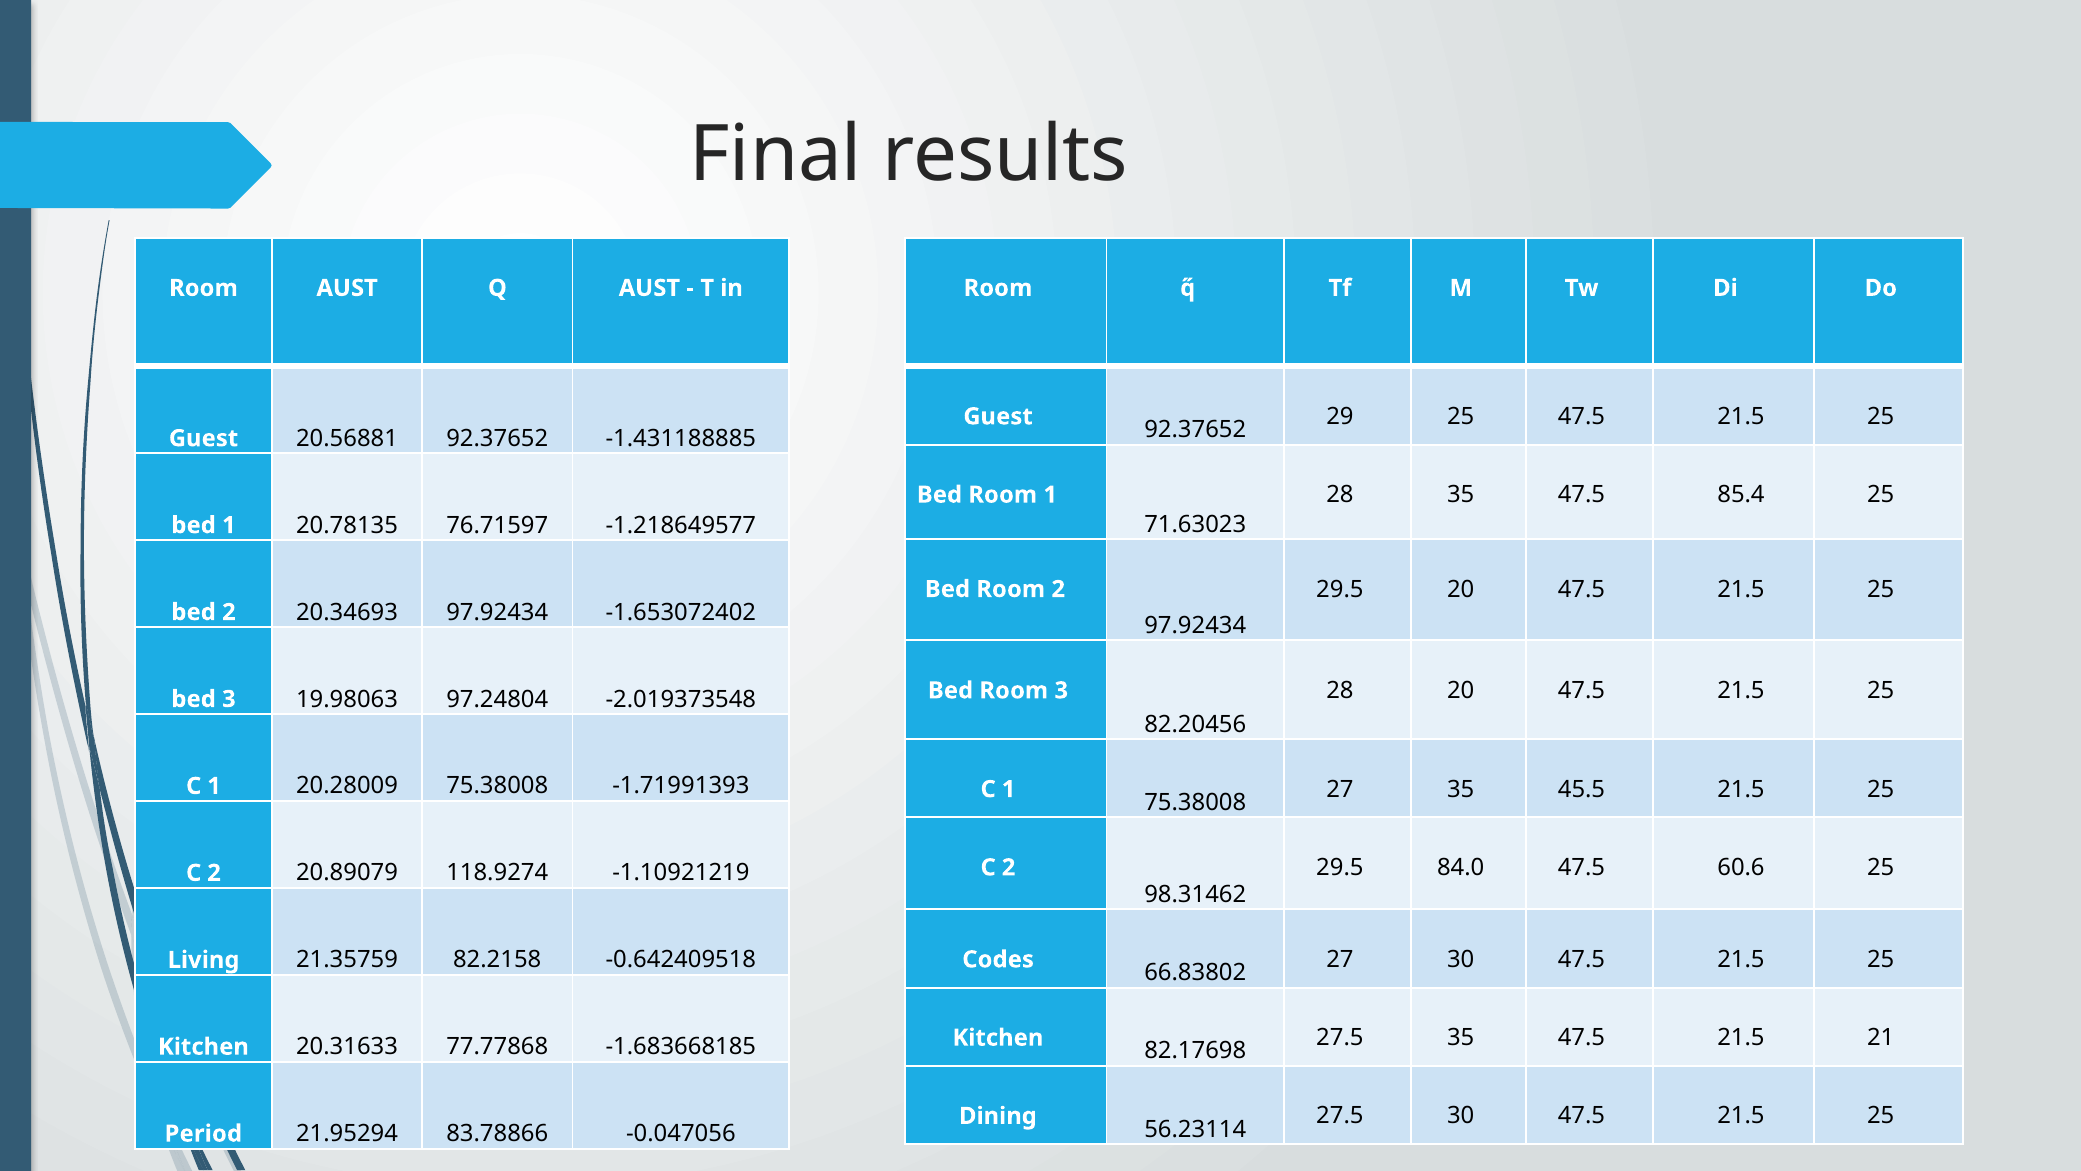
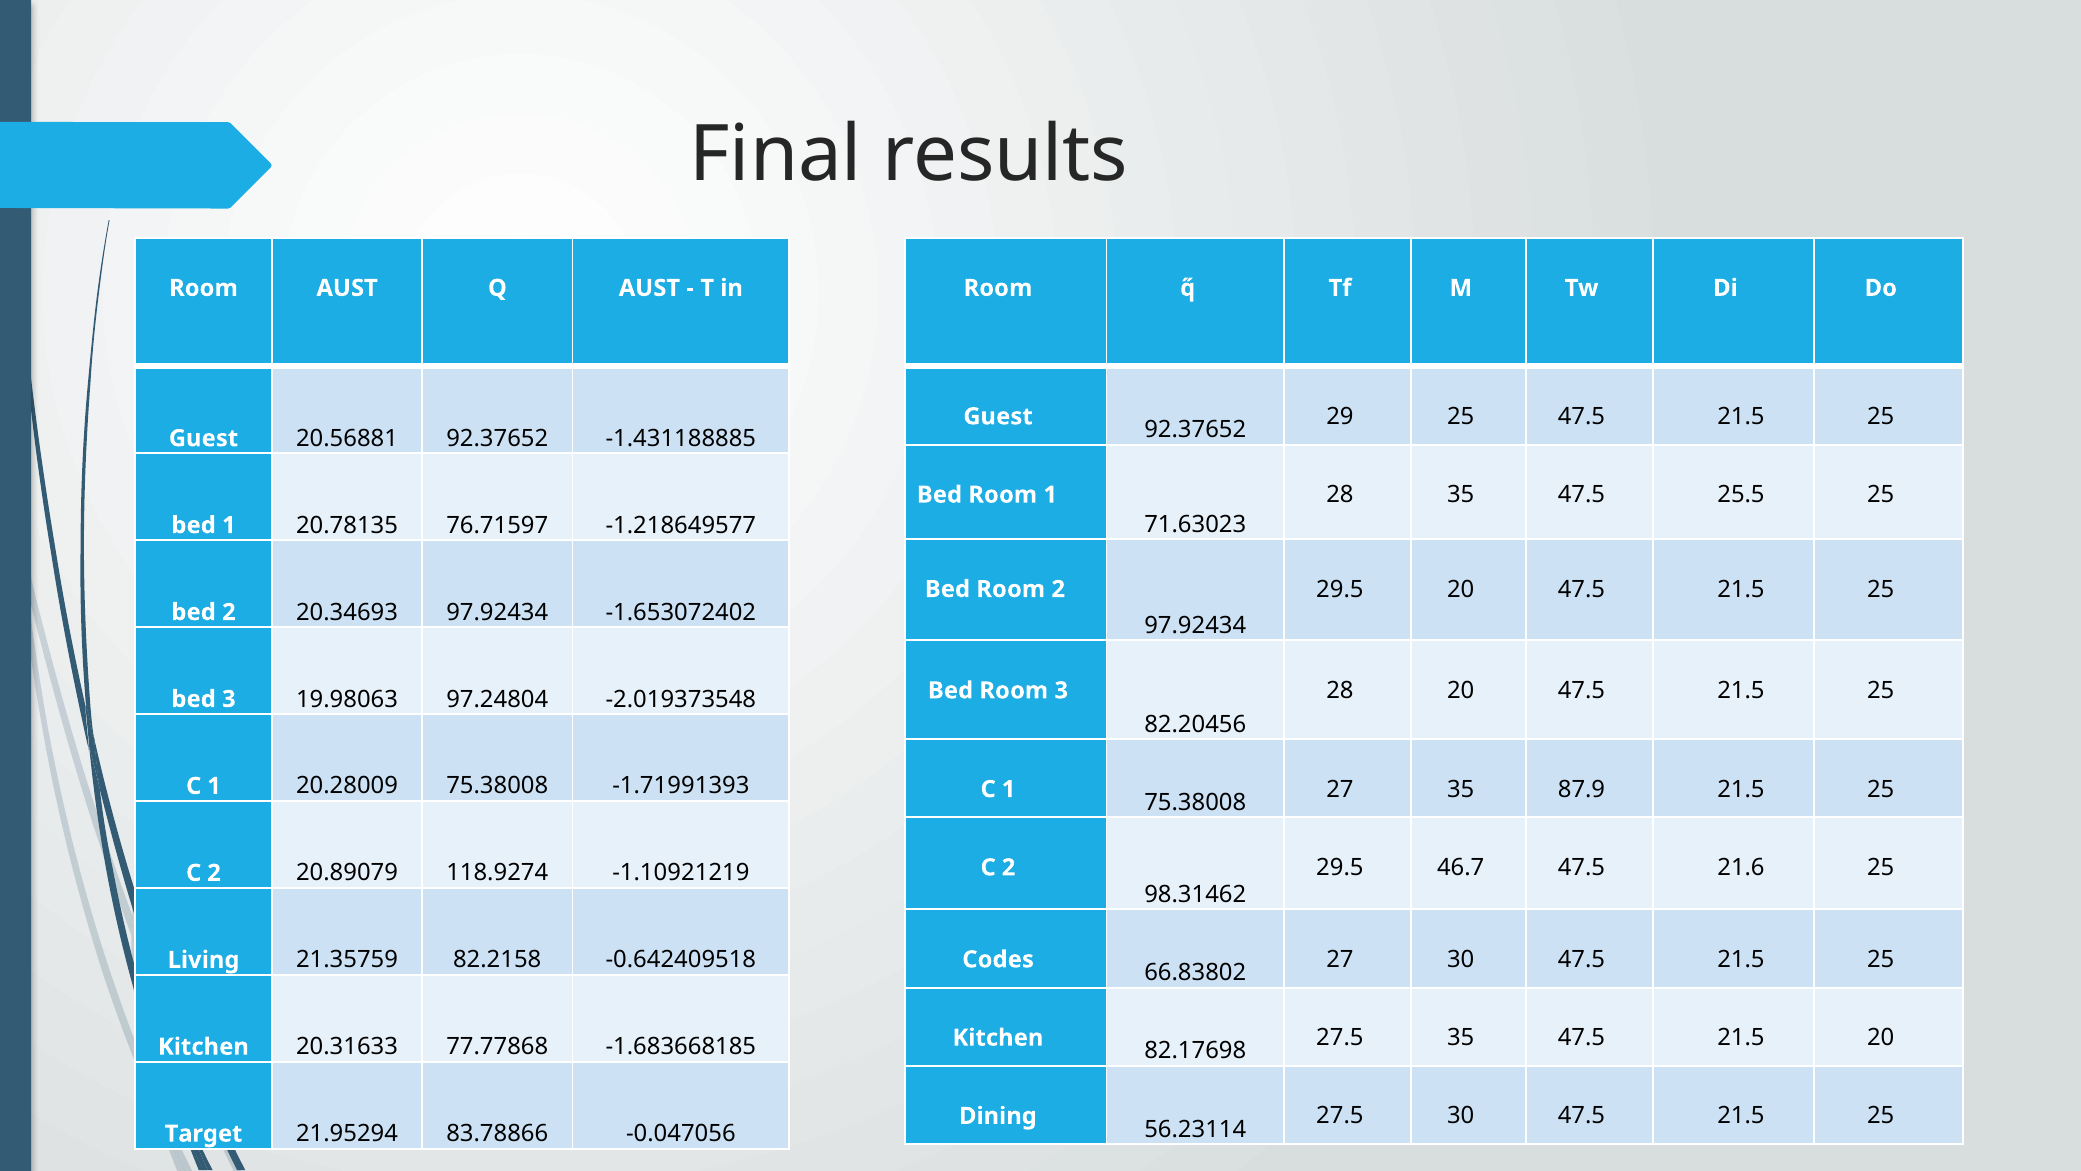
85.4: 85.4 -> 25.5 (1741, 495)
45.5: 45.5 -> 87.9 (1582, 789)
84.0: 84.0 -> 46.7 (1461, 867)
60.6: 60.6 -> 21.6 (1741, 867)
21.5 21: 21 -> 20 (1881, 1037)
Period: Period -> Target (203, 1133)
